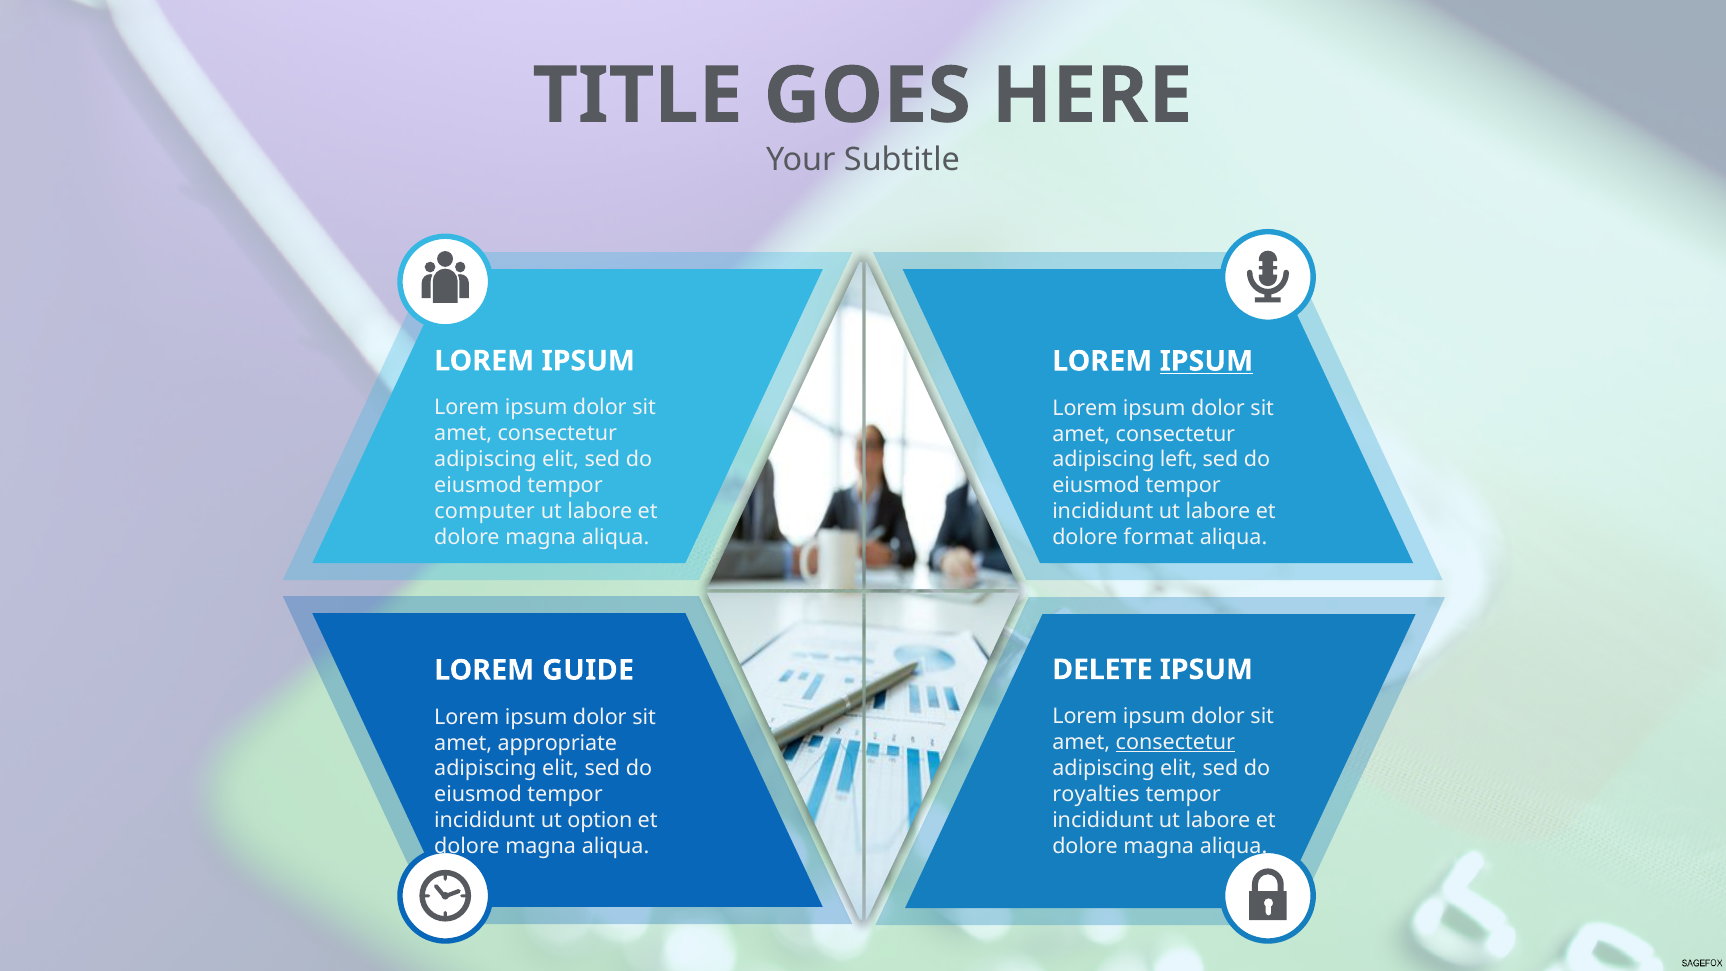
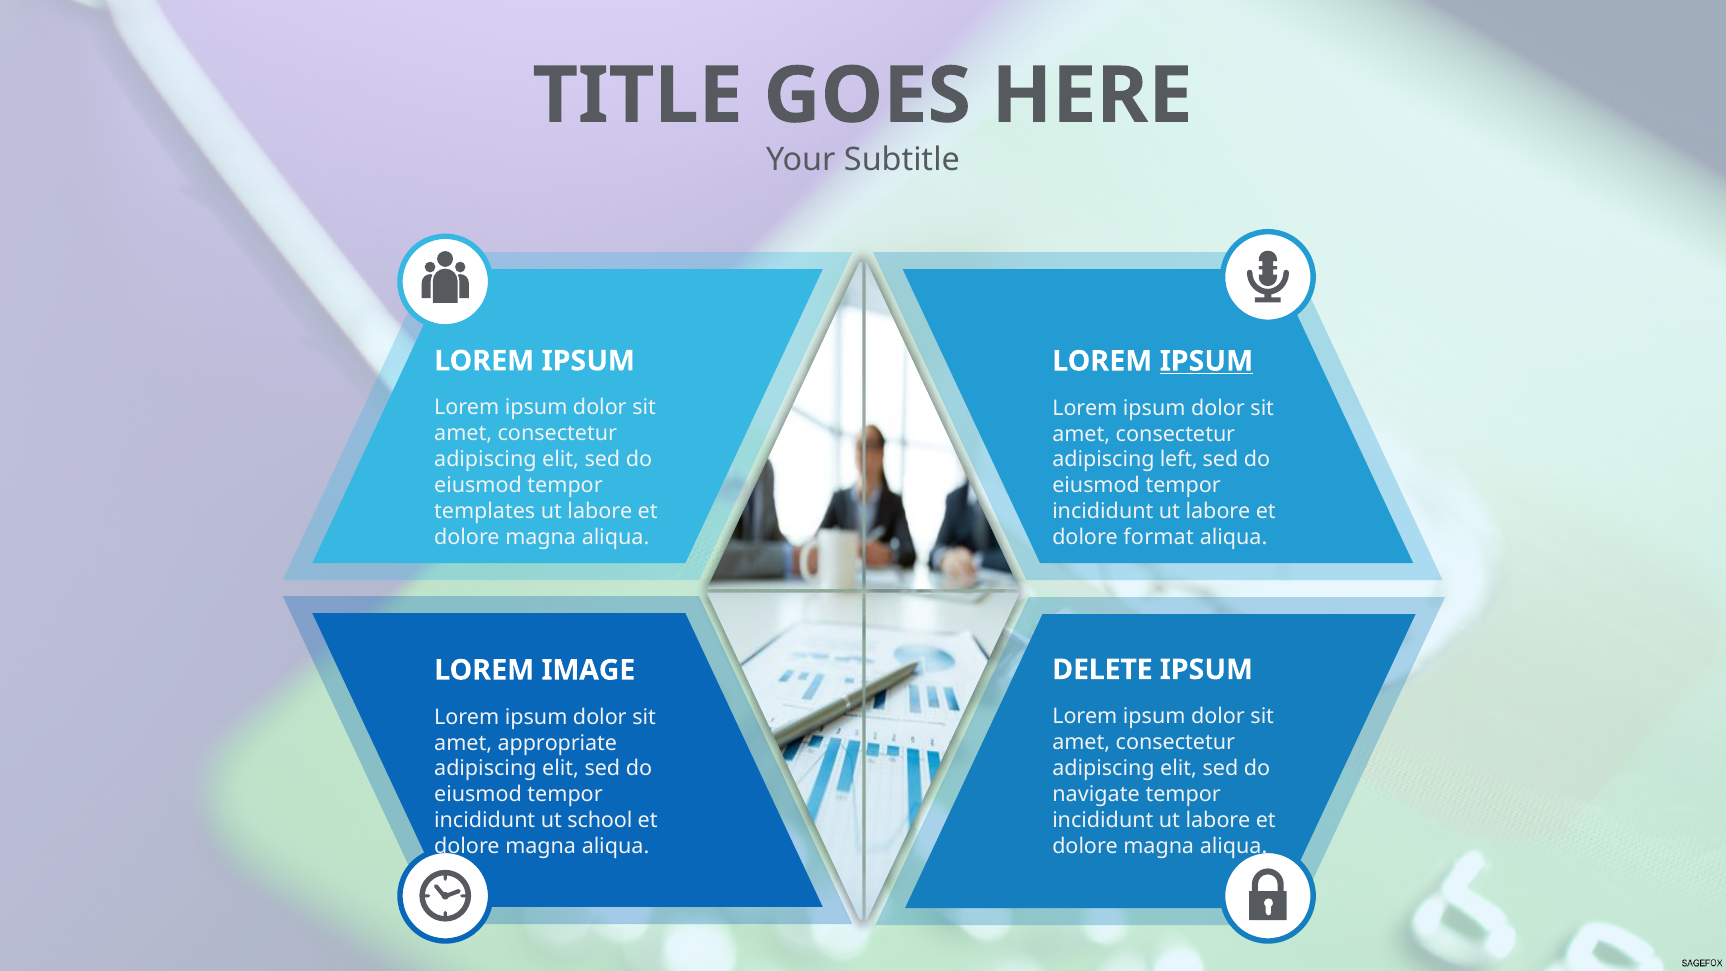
computer: computer -> templates (485, 511)
GUIDE: GUIDE -> IMAGE (588, 670)
consectetur underline: present -> none (1175, 742)
royalties: royalties -> navigate (1096, 794)
option: option -> school (600, 821)
